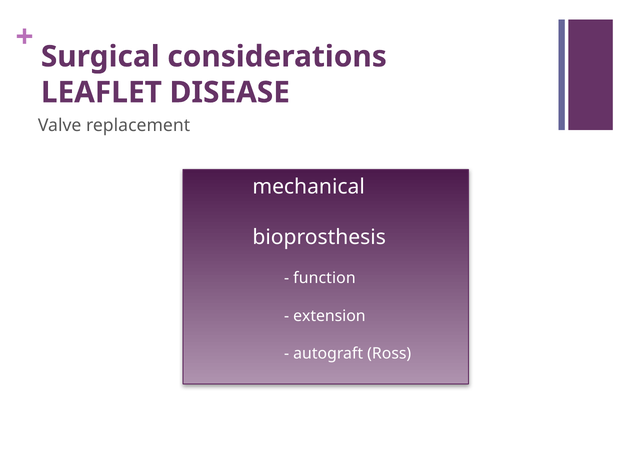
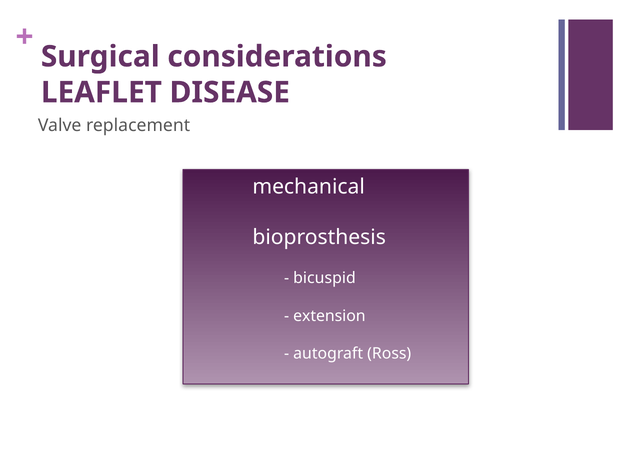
function: function -> bicuspid (324, 278)
